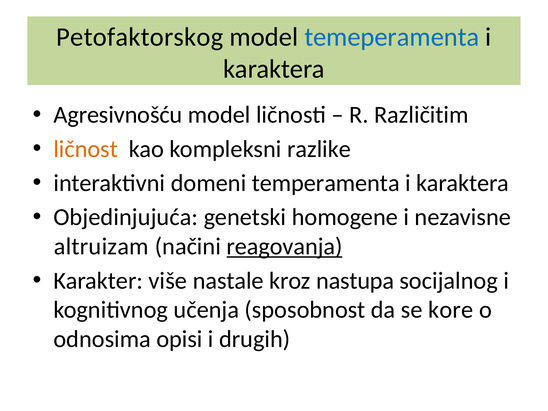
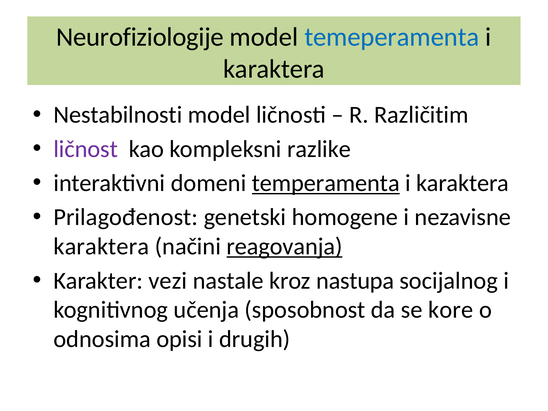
Petofaktorskog: Petofaktorskog -> Neurofiziologije (140, 37)
Agresivnošću: Agresivnošću -> Nestabilnosti (118, 115)
ličnost colour: orange -> purple (86, 149)
temperamenta underline: none -> present (326, 183)
Objedinjujuća: Objedinjujuća -> Prilagođenost (126, 217)
altruizam: altruizam -> karaktera (101, 247)
više: više -> vezi (168, 281)
